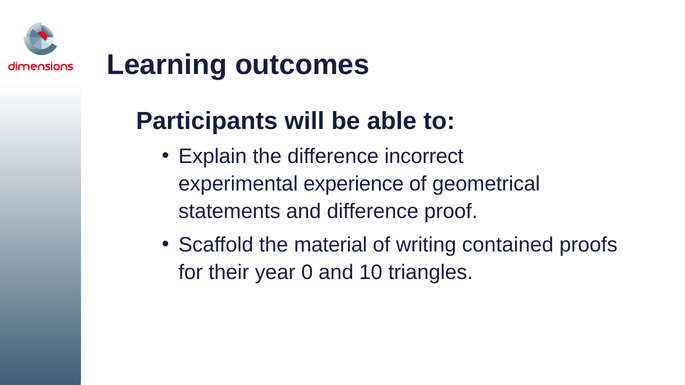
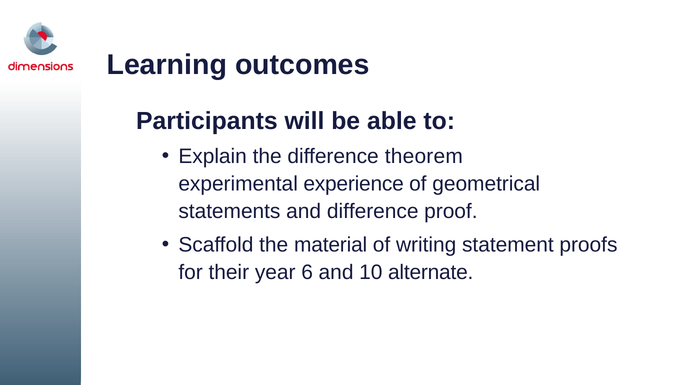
incorrect: incorrect -> theorem (424, 157)
contained: contained -> statement (508, 245)
0: 0 -> 6 (307, 273)
triangles: triangles -> alternate (431, 273)
